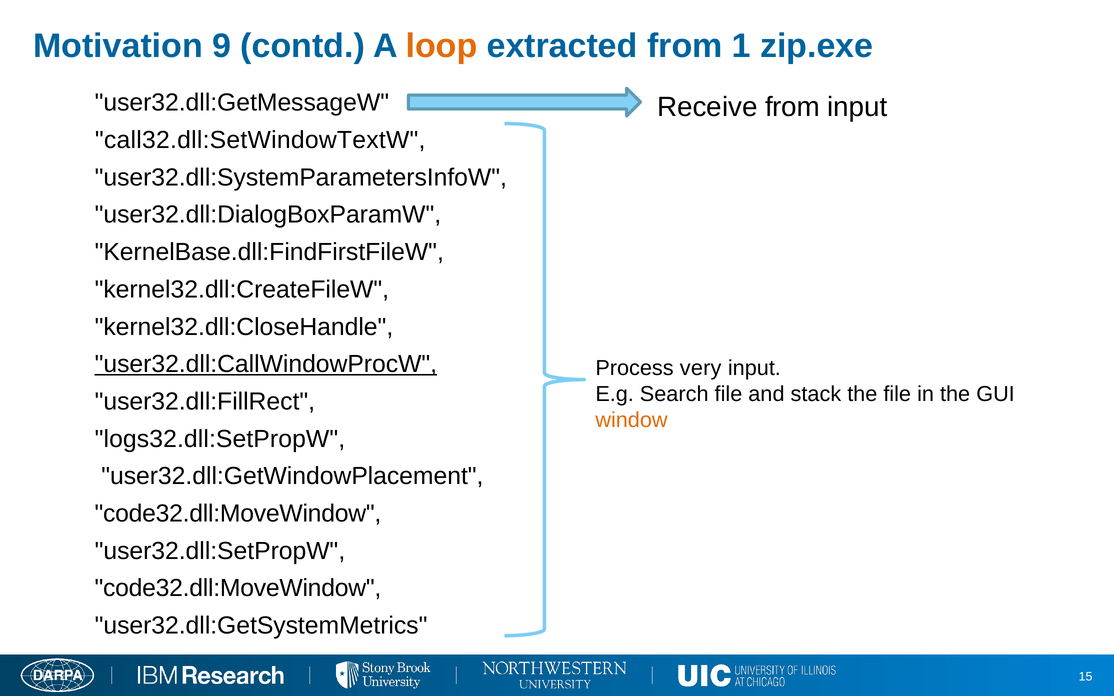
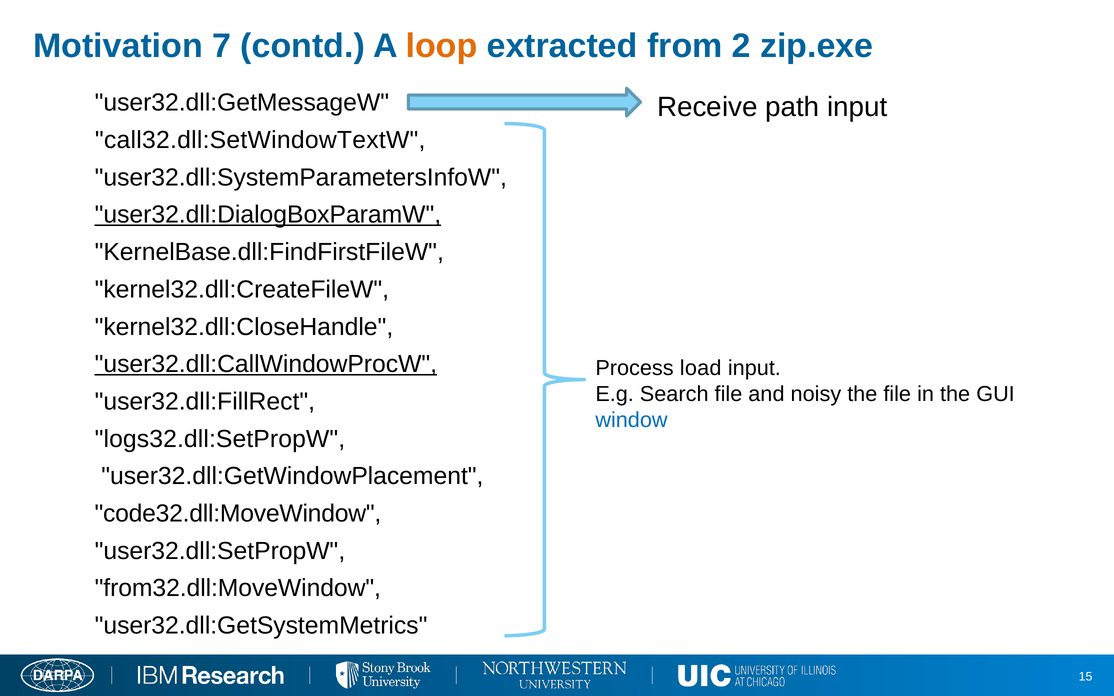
9: 9 -> 7 (222, 46)
1: 1 -> 2 (741, 46)
Receive from: from -> path (792, 107)
user32.dll:DialogBoxParamW underline: none -> present (268, 215)
very: very -> load (701, 368)
stack: stack -> noisy (816, 394)
window colour: orange -> blue (631, 420)
code32.dll:MoveWindow: code32.dll:MoveWindow -> from32.dll:MoveWindow (238, 589)
